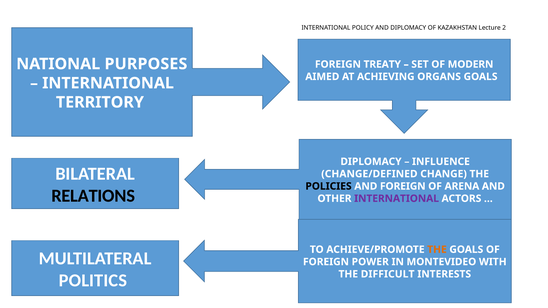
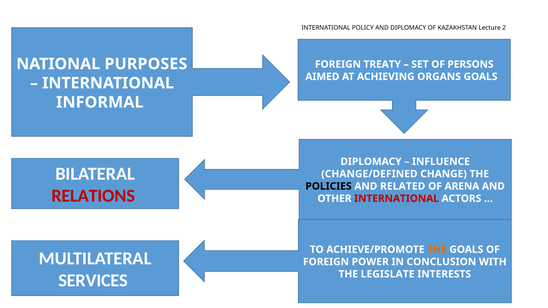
MODERN: MODERN -> PERSONS (471, 64)
TERRITORY: TERRITORY -> INFORMAL (100, 102)
AND FOREIGN: FOREIGN -> RELATED (403, 186)
RELATIONS colour: black -> red (93, 196)
INTERNATIONAL colour: purple -> red (397, 199)
MONTEVIDEO: MONTEVIDEO -> CONCLUSION (441, 262)
DIFFICULT: DIFFICULT -> LEGISLATE (388, 274)
POLITICS: POLITICS -> SERVICES (93, 281)
